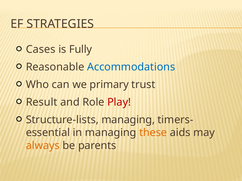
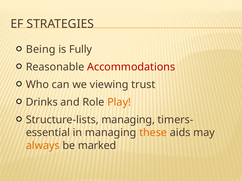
Cases: Cases -> Being (41, 50)
Accommodations colour: blue -> red (131, 67)
primary: primary -> viewing (109, 85)
Result: Result -> Drinks (42, 102)
Play colour: red -> orange (119, 102)
parents: parents -> marked (97, 146)
